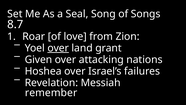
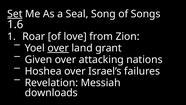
Set underline: none -> present (15, 14)
8.7: 8.7 -> 1.6 (15, 24)
remember: remember -> downloads (51, 92)
